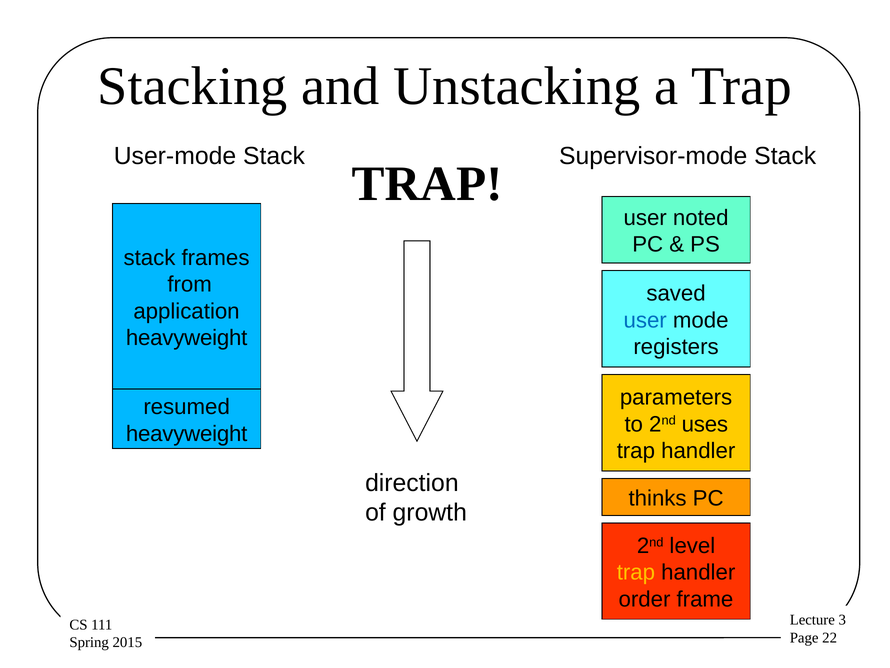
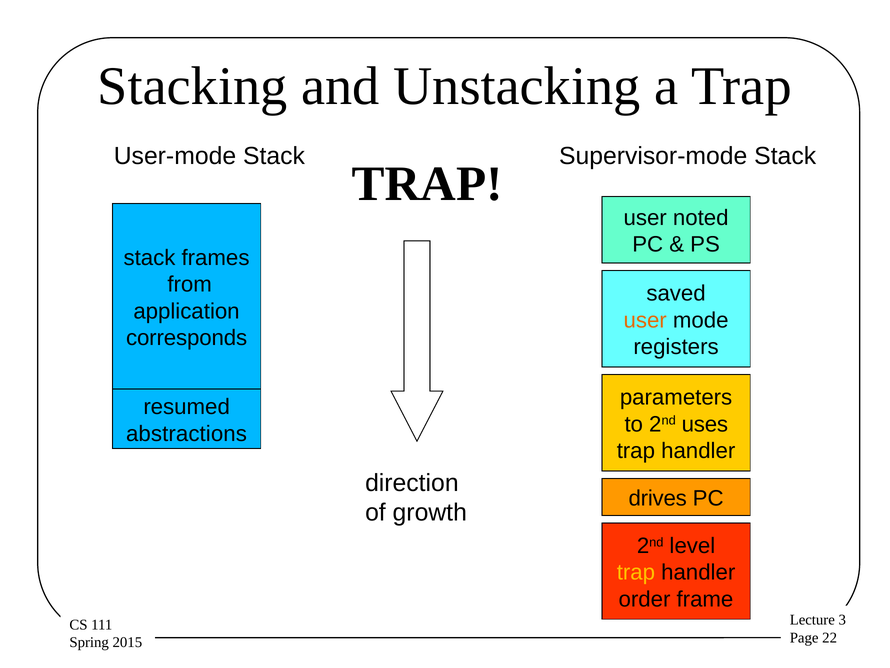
user colour: blue -> orange (645, 320)
heavyweight: heavyweight -> corresponds (187, 338)
heavyweight: heavyweight -> abstractions (186, 434)
thinks: thinks -> drives (658, 498)
